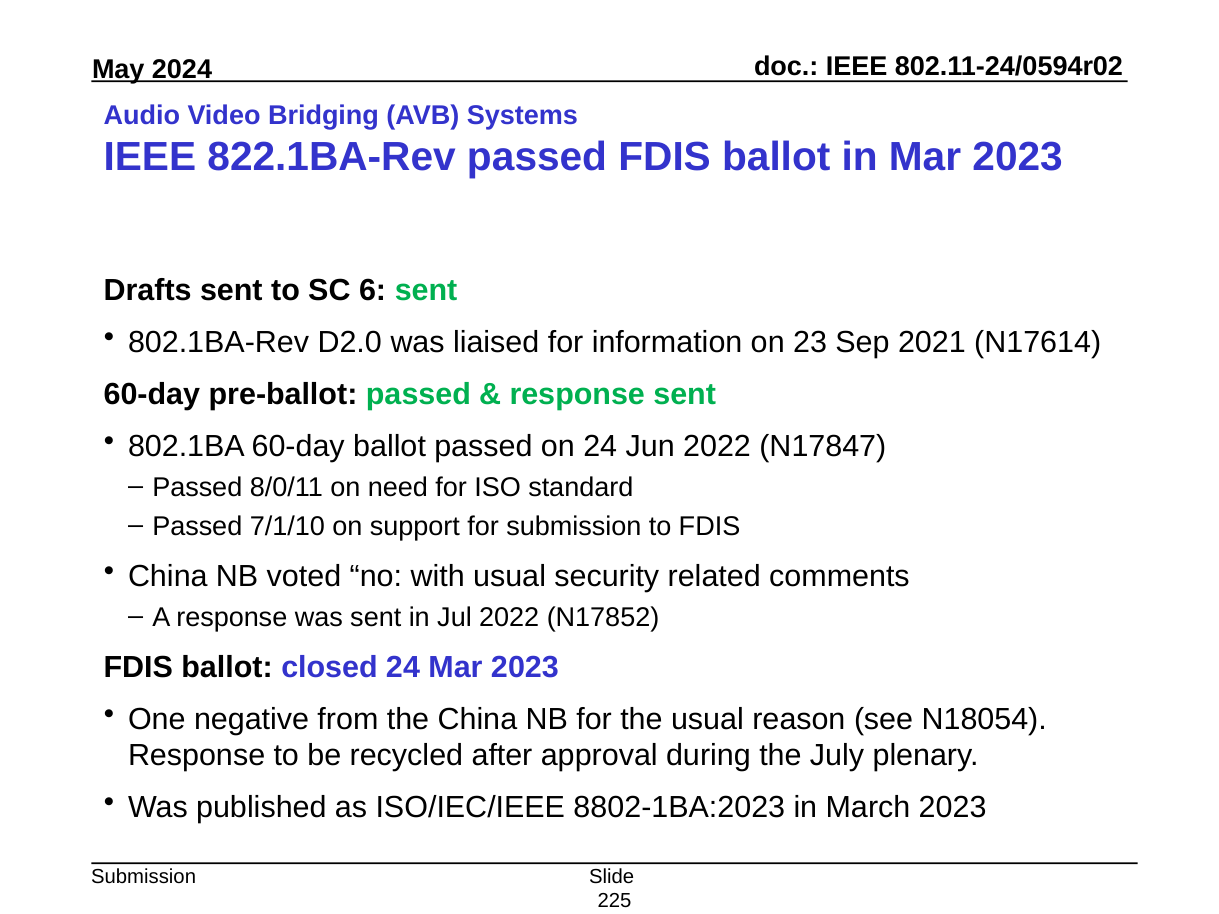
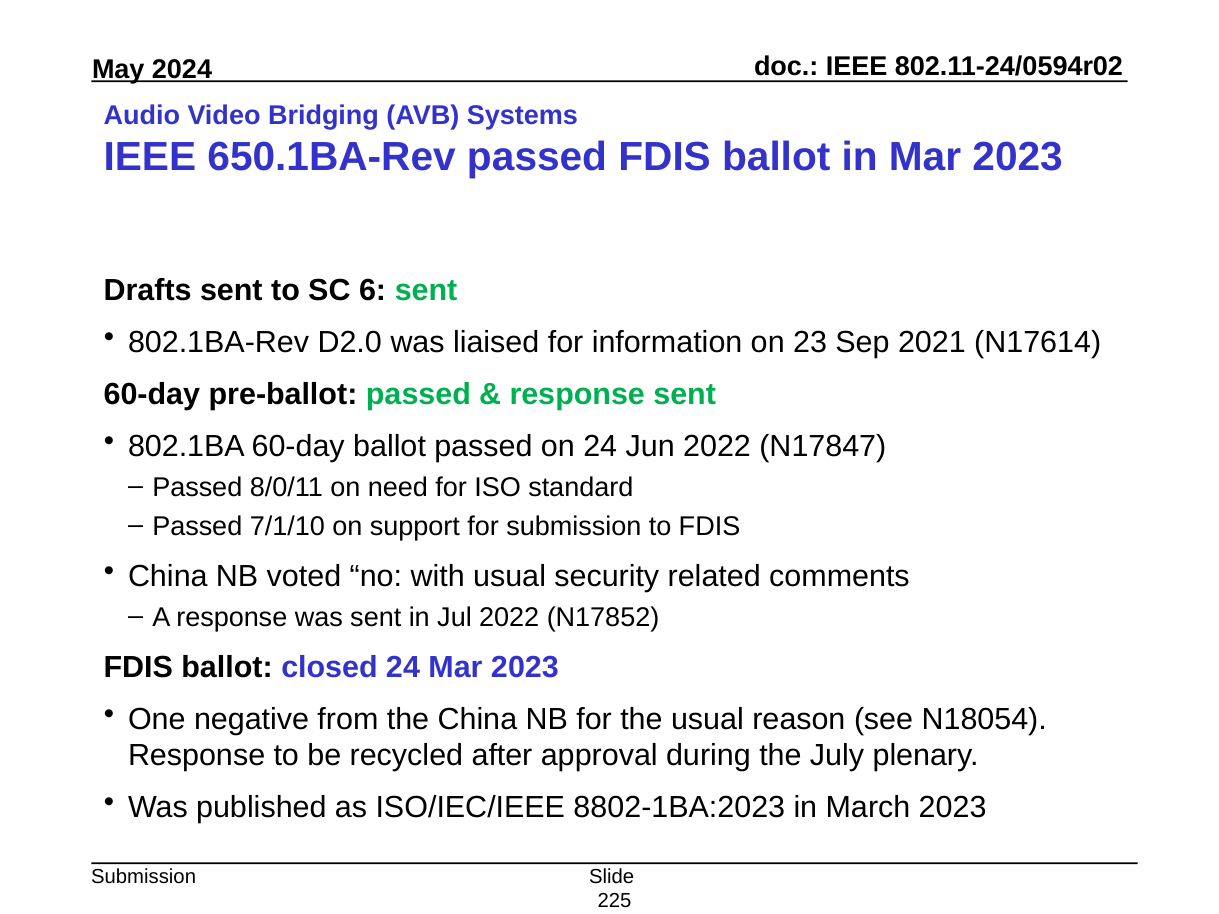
822.1BA-Rev: 822.1BA-Rev -> 650.1BA-Rev (332, 157)
